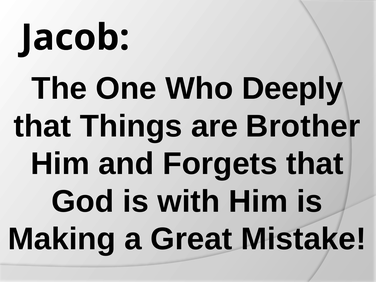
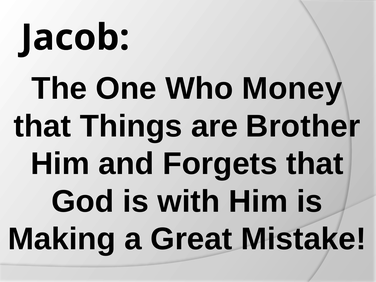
Deeply: Deeply -> Money (292, 89)
